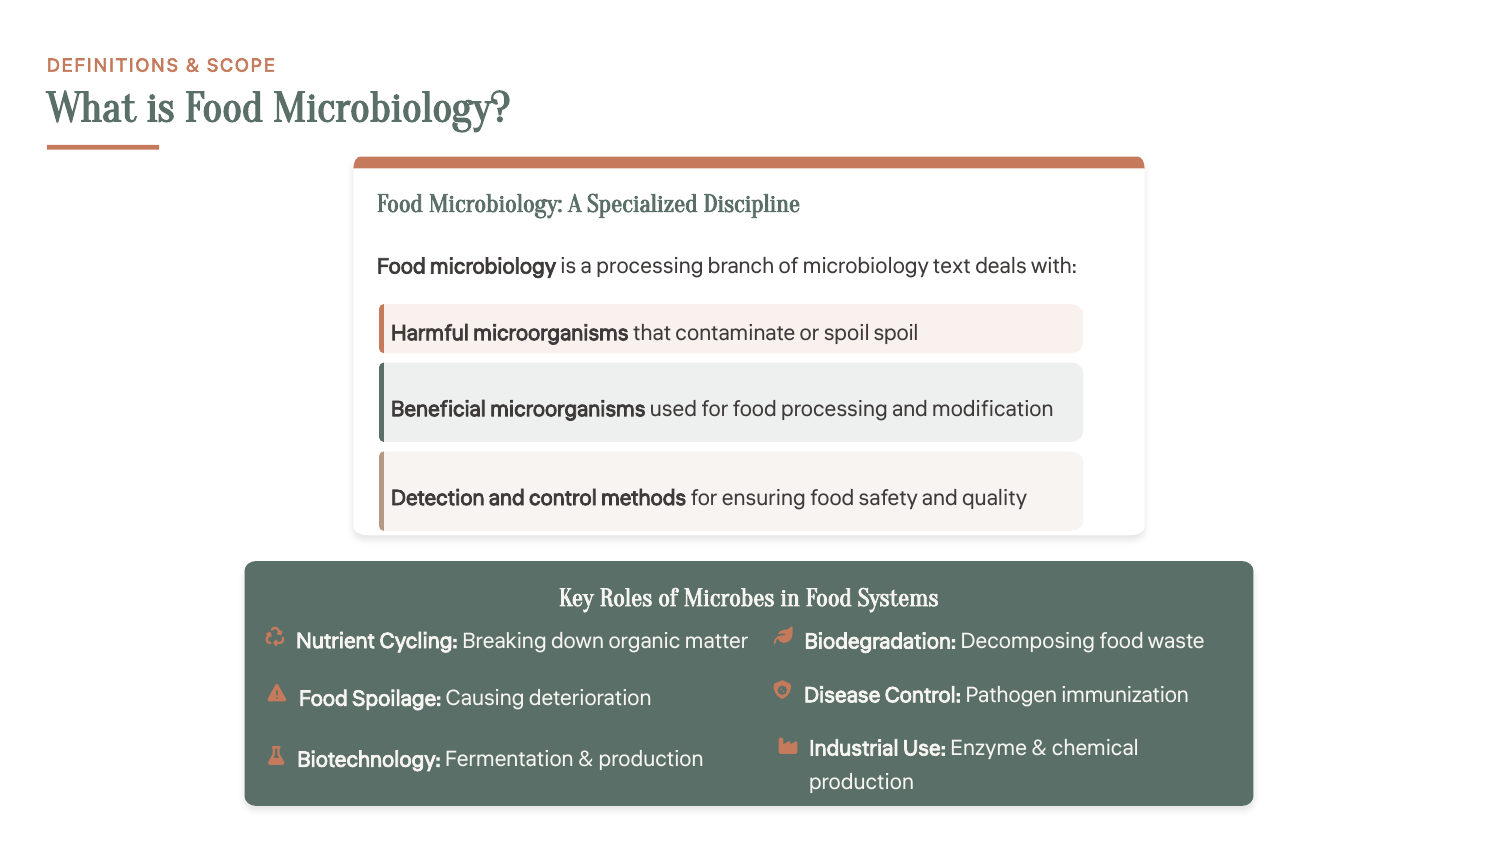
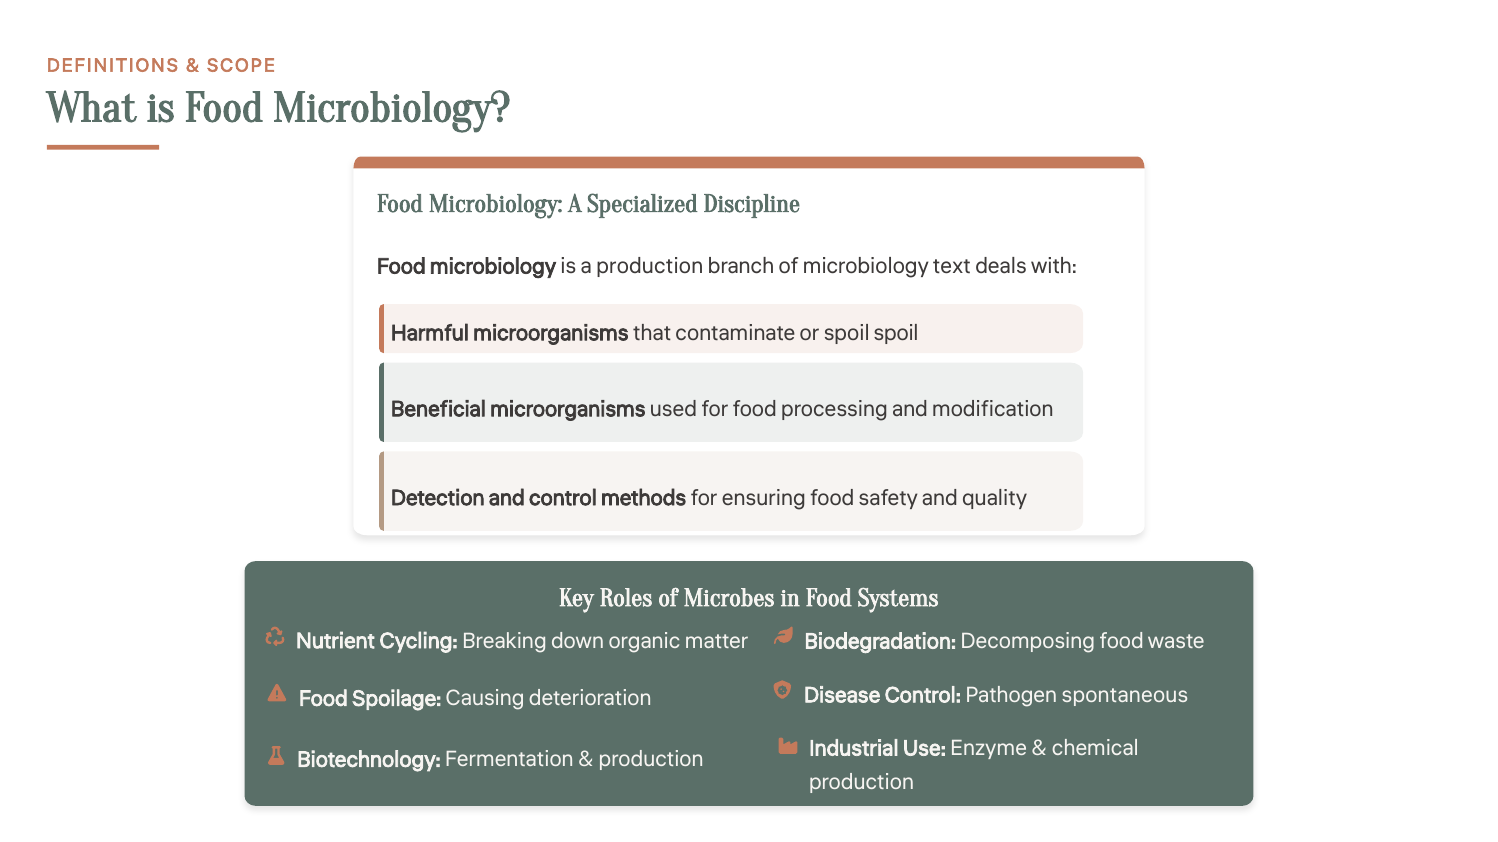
a processing: processing -> production (650, 267)
immunization: immunization -> spontaneous (1125, 696)
